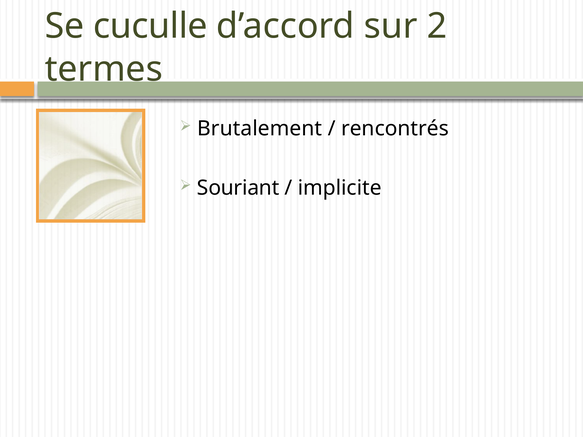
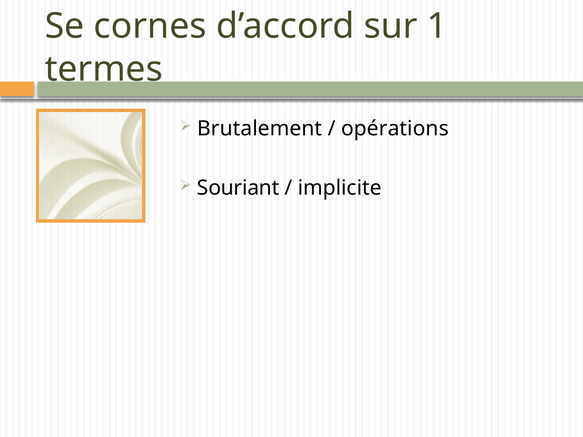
cuculle: cuculle -> cornes (150, 26)
2: 2 -> 1 (437, 26)
rencontrés: rencontrés -> opérations (395, 129)
